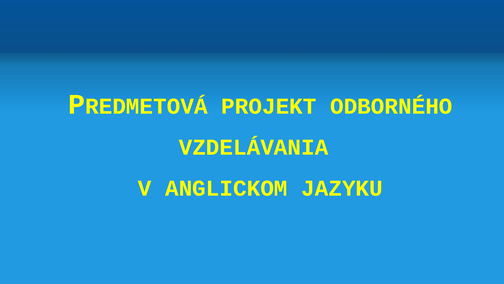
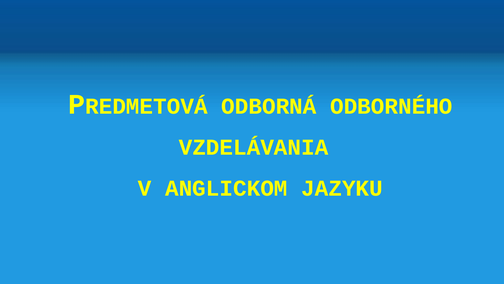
PROJEKT: PROJEKT -> ODBORNÁ (269, 106)
